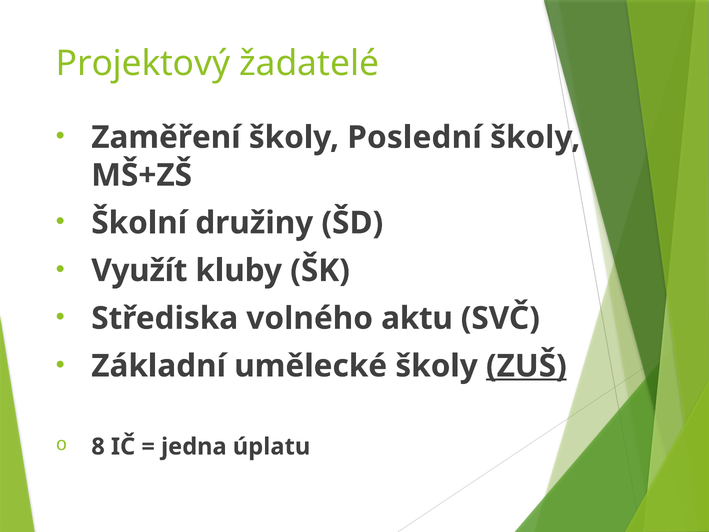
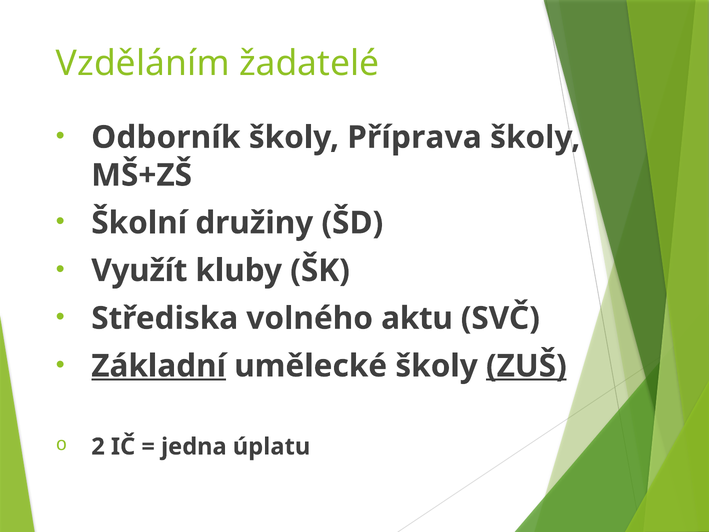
Projektový: Projektový -> Vzděláním (143, 63)
Zaměření: Zaměření -> Odborník (166, 137)
Poslední: Poslední -> Příprava (414, 137)
Základní underline: none -> present (159, 366)
8: 8 -> 2 (98, 446)
